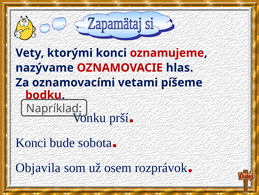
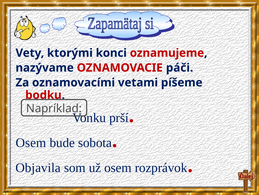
hlas: hlas -> páči (180, 68)
Konci: Konci -> Osem (31, 142)
